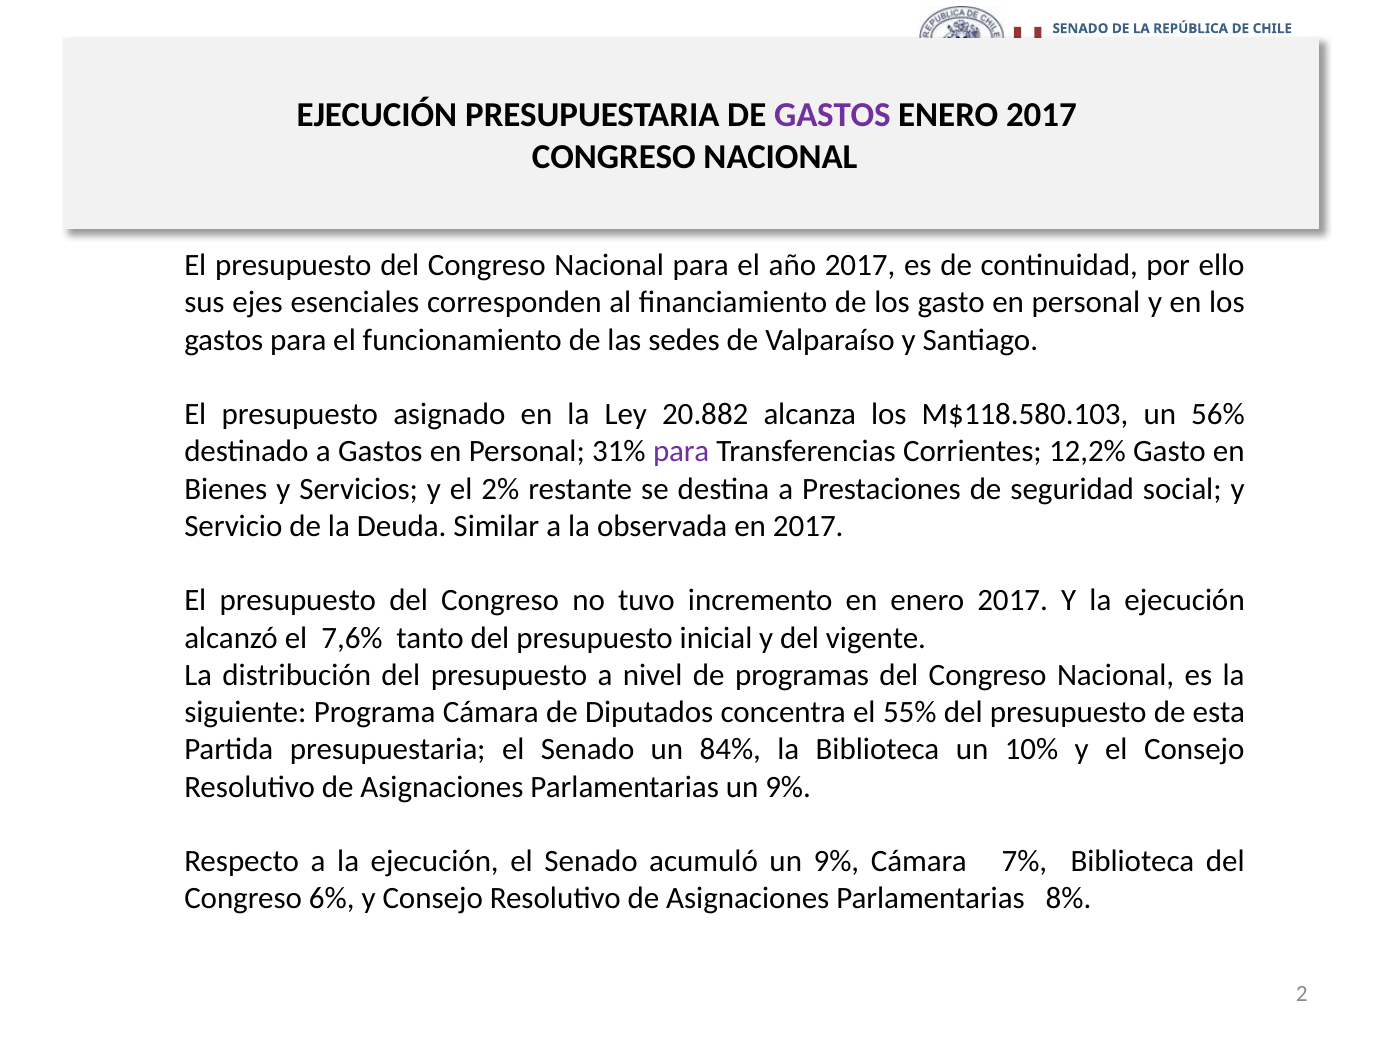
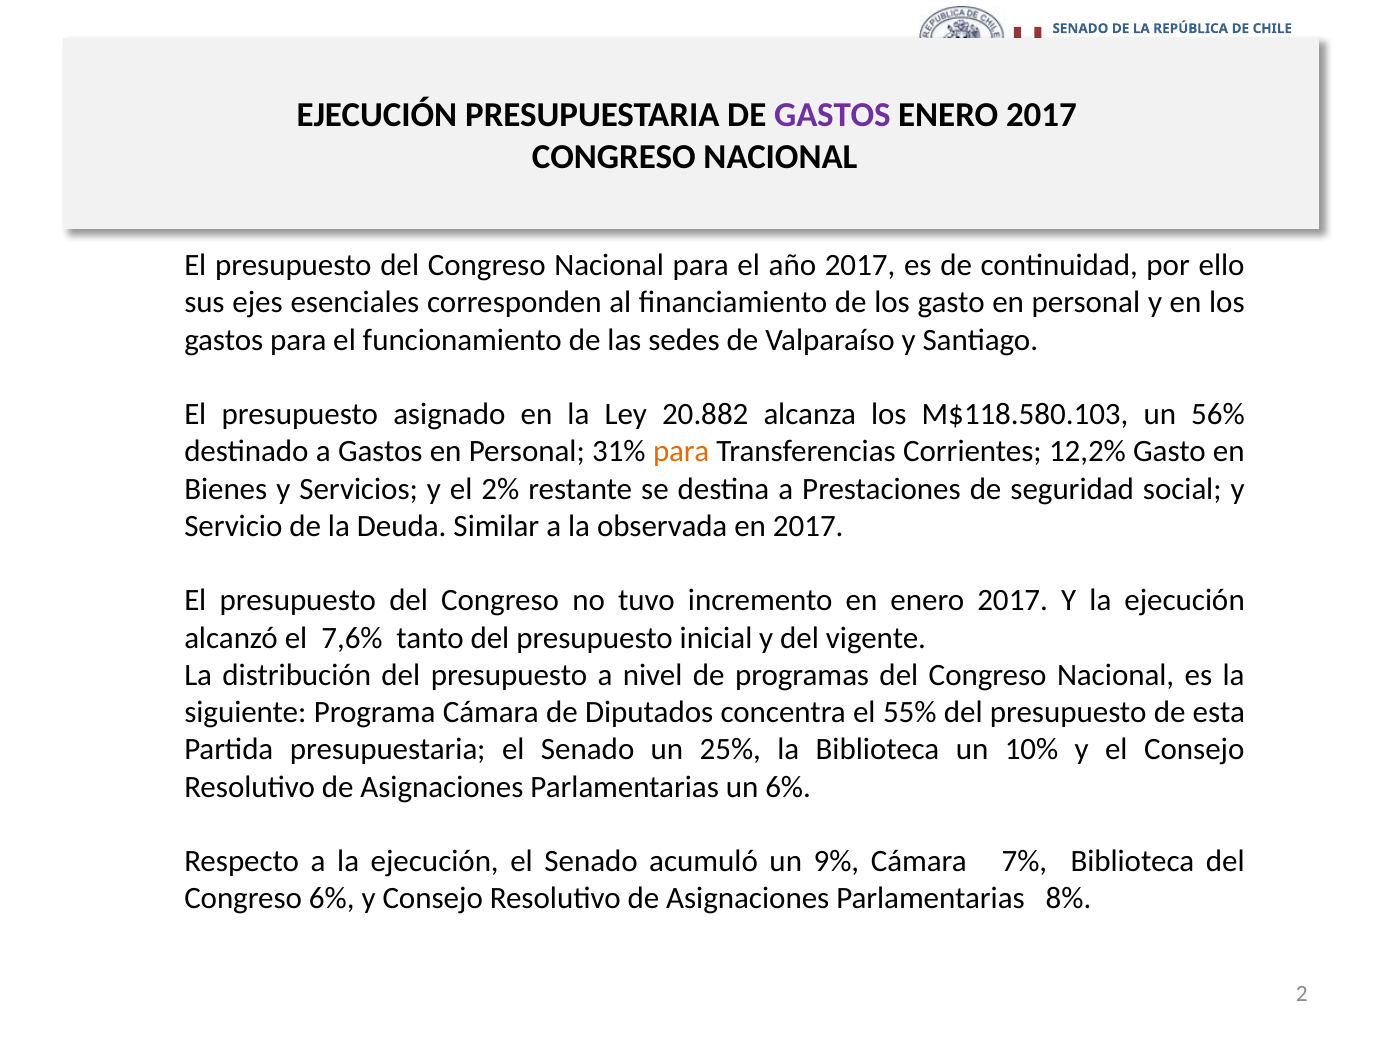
para colour: purple -> orange (681, 452)
84%: 84% -> 25% (730, 750)
Parlamentarias un 9%: 9% -> 6% (788, 787)
